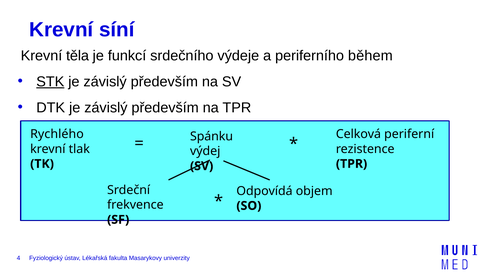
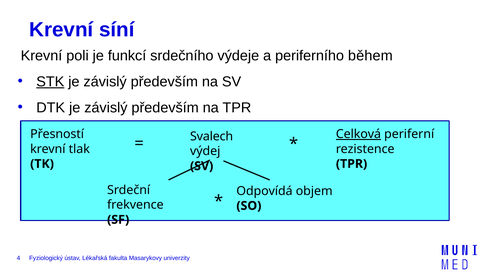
těla: těla -> poli (77, 56)
Rychlého: Rychlého -> Přesností (57, 134)
Celková underline: none -> present (358, 134)
Spánku: Spánku -> Svalech (212, 137)
